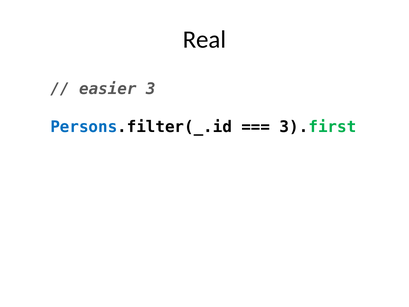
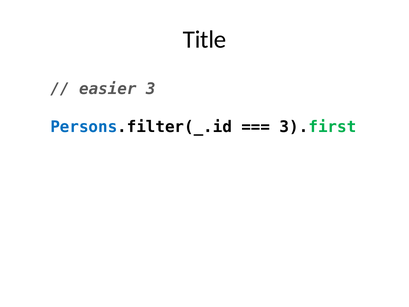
Real: Real -> Title (205, 40)
